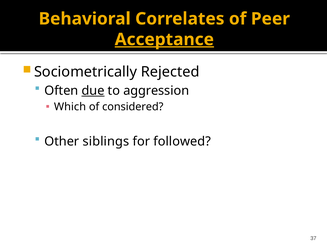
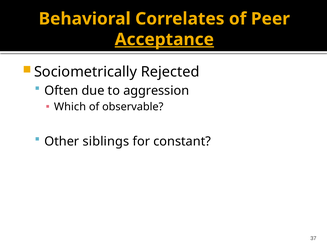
due underline: present -> none (93, 91)
considered: considered -> observable (133, 107)
followed: followed -> constant (182, 142)
